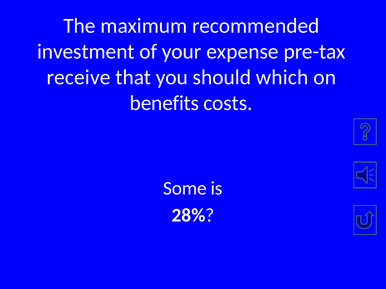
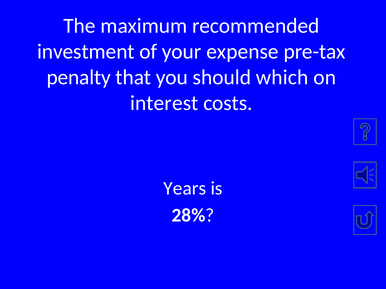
receive: receive -> penalty (79, 77)
benefits: benefits -> interest (164, 103)
Some: Some -> Years (185, 189)
